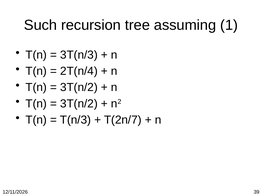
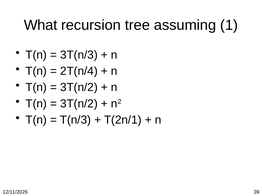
Such: Such -> What (41, 25)
T(2n/7: T(2n/7 -> T(2n/1 (123, 120)
